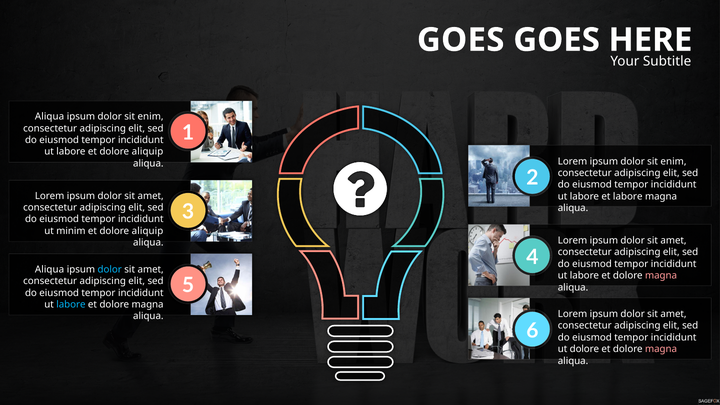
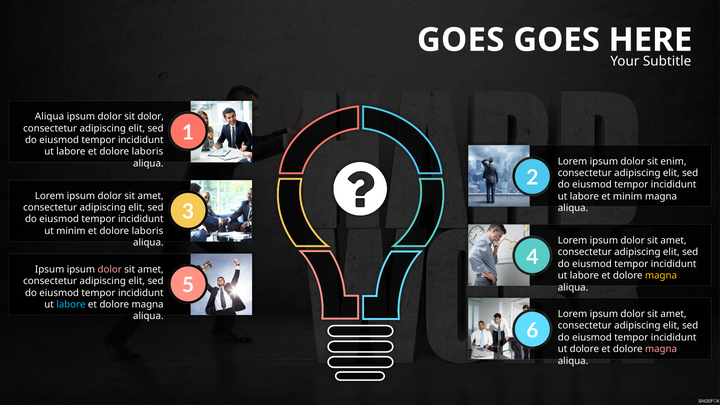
enim: enim -> dolor (151, 117)
labore et dolore aliquip: aliquip -> laboris (148, 152)
et labore: labore -> minim (628, 196)
aliquip: aliquip -> laboris (148, 231)
Aliqua: Aliqua -> Ipsum (50, 269)
dolor colour: light blue -> pink (110, 269)
magna colour: pink -> yellow (661, 276)
